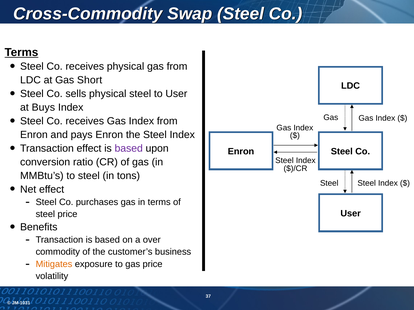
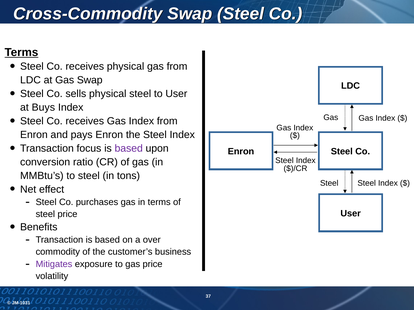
Gas Short: Short -> Swap (90, 80)
Transaction effect: effect -> focus (89, 149)
Mitigates colour: orange -> purple (54, 264)
